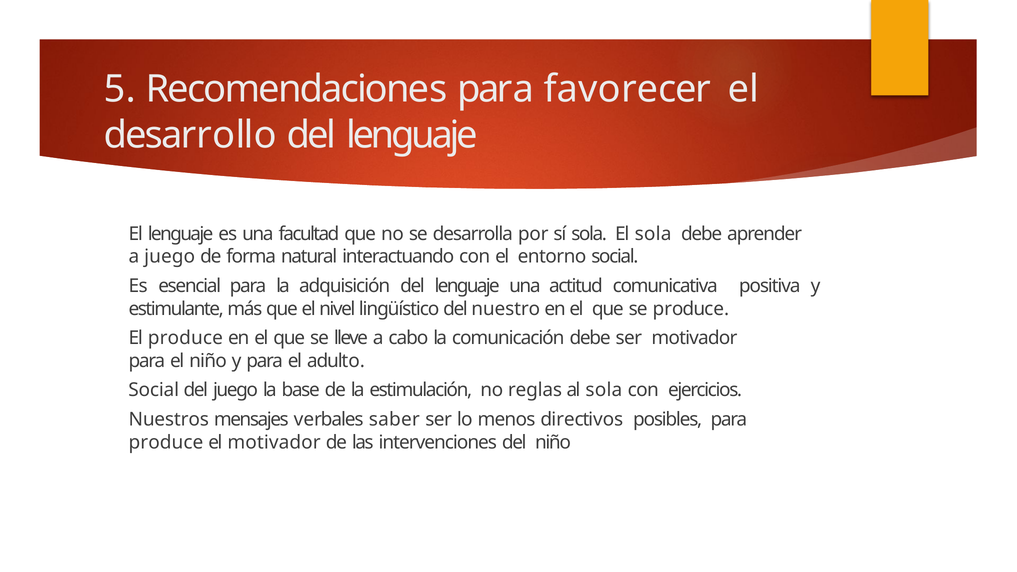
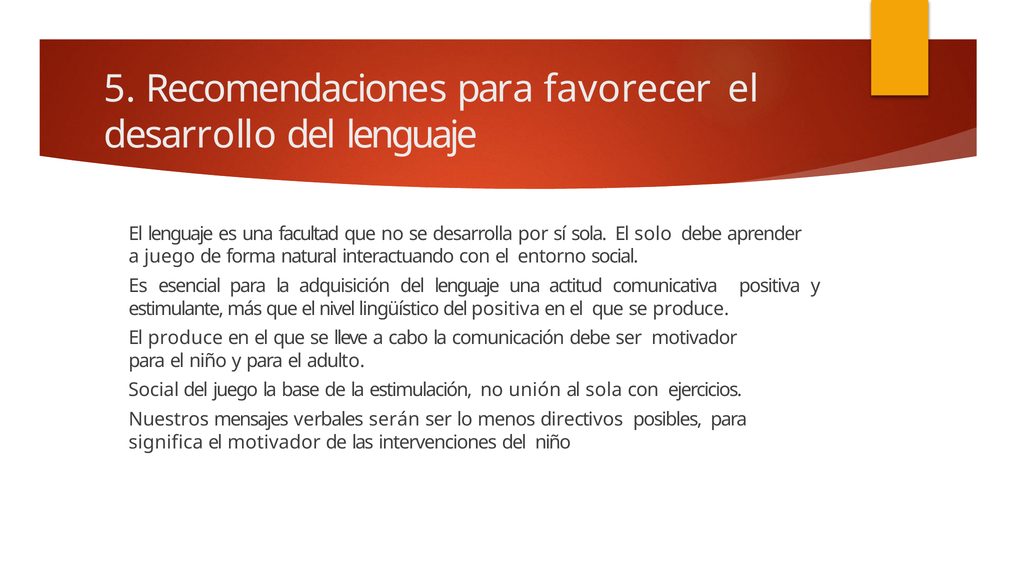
El sola: sola -> solo (653, 234)
del nuestro: nuestro -> positiva (506, 309)
reglas: reglas -> unión (535, 390)
saber: saber -> serán (394, 419)
produce: produce -> significa (166, 442)
